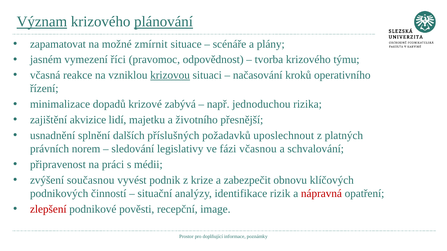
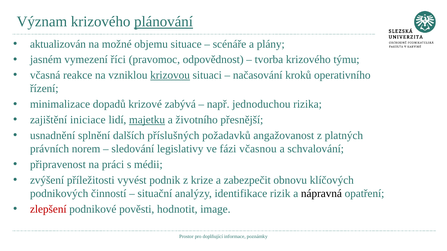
Význam underline: present -> none (42, 22)
zapamatovat: zapamatovat -> aktualizován (58, 44)
zmírnit: zmírnit -> objemu (151, 44)
akvizice: akvizice -> iniciace (88, 120)
majetku underline: none -> present (147, 120)
uposlechnout: uposlechnout -> angažovanost (284, 136)
současnou: současnou -> příležitosti (91, 180)
nápravná colour: red -> black (321, 194)
recepční: recepční -> hodnotit (177, 209)
